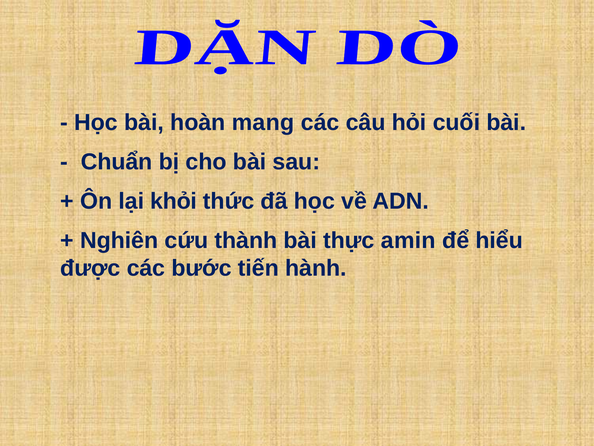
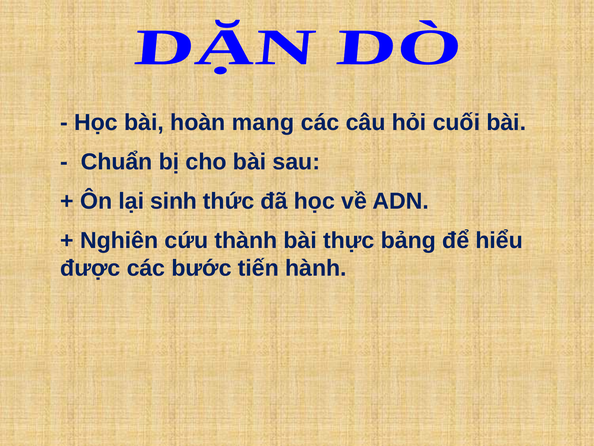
khỏi: khỏi -> sinh (174, 201)
amin: amin -> bảng (408, 240)
